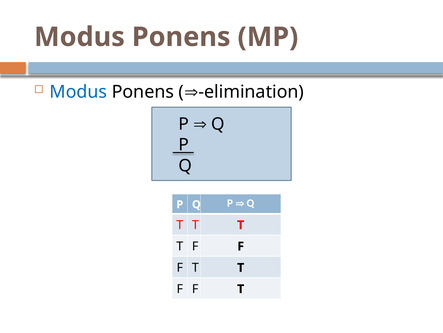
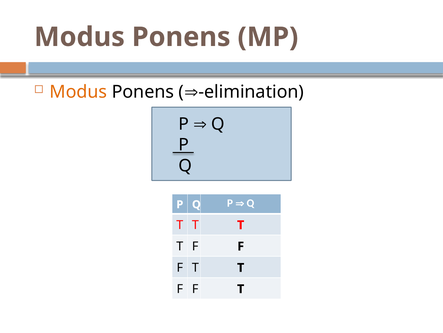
Modus colour: blue -> orange (78, 92)
